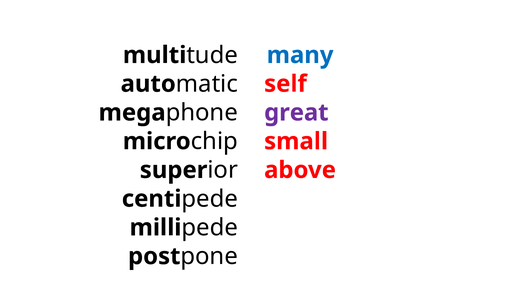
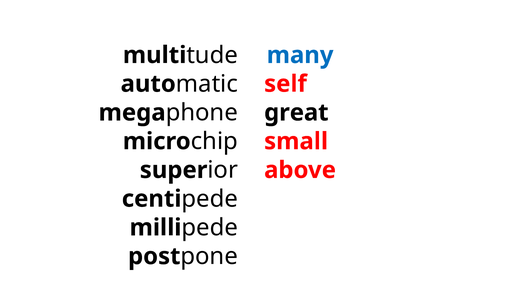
great colour: purple -> black (296, 112)
